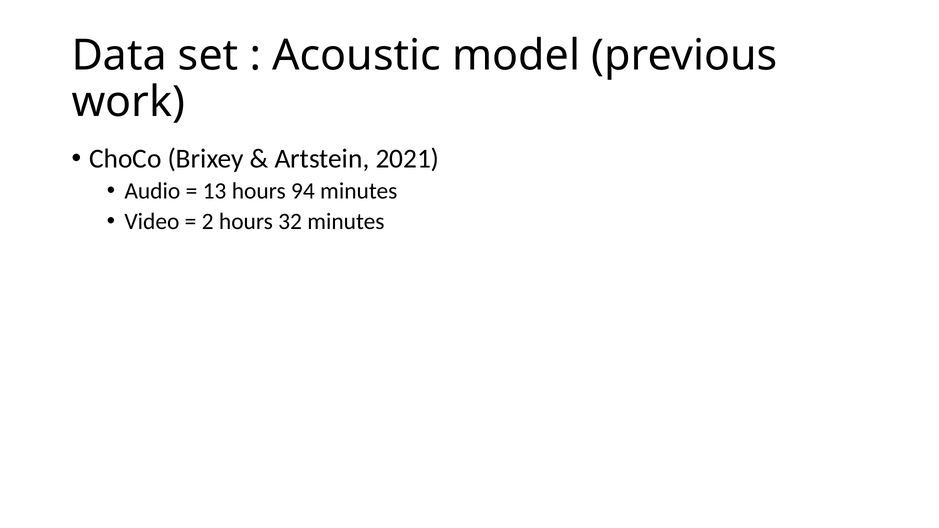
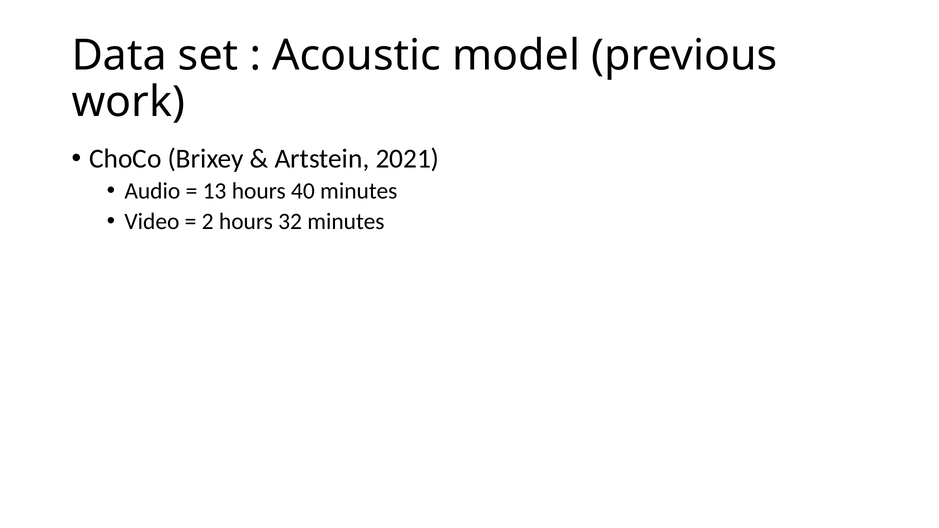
94: 94 -> 40 (303, 191)
